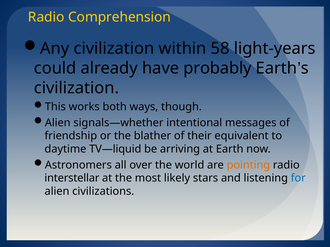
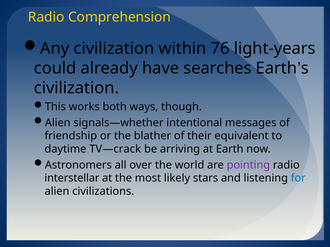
58: 58 -> 76 (220, 48)
probably: probably -> searches (218, 68)
TV—liquid: TV—liquid -> TV—crack (115, 149)
pointing colour: orange -> purple (248, 165)
